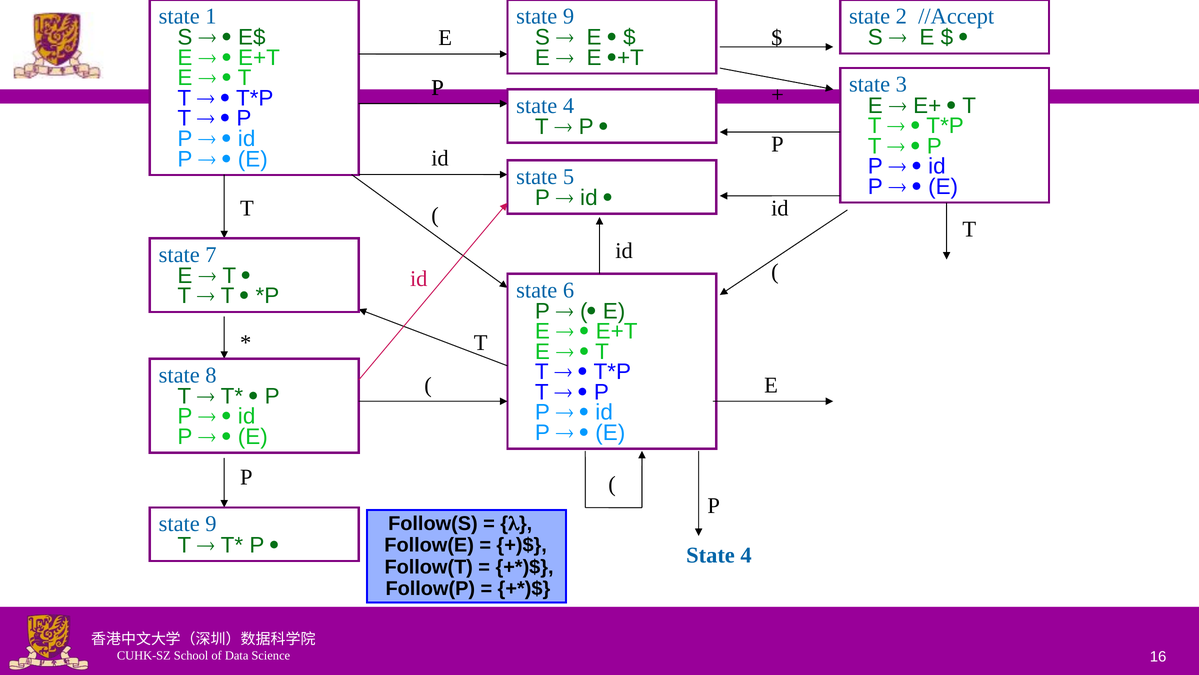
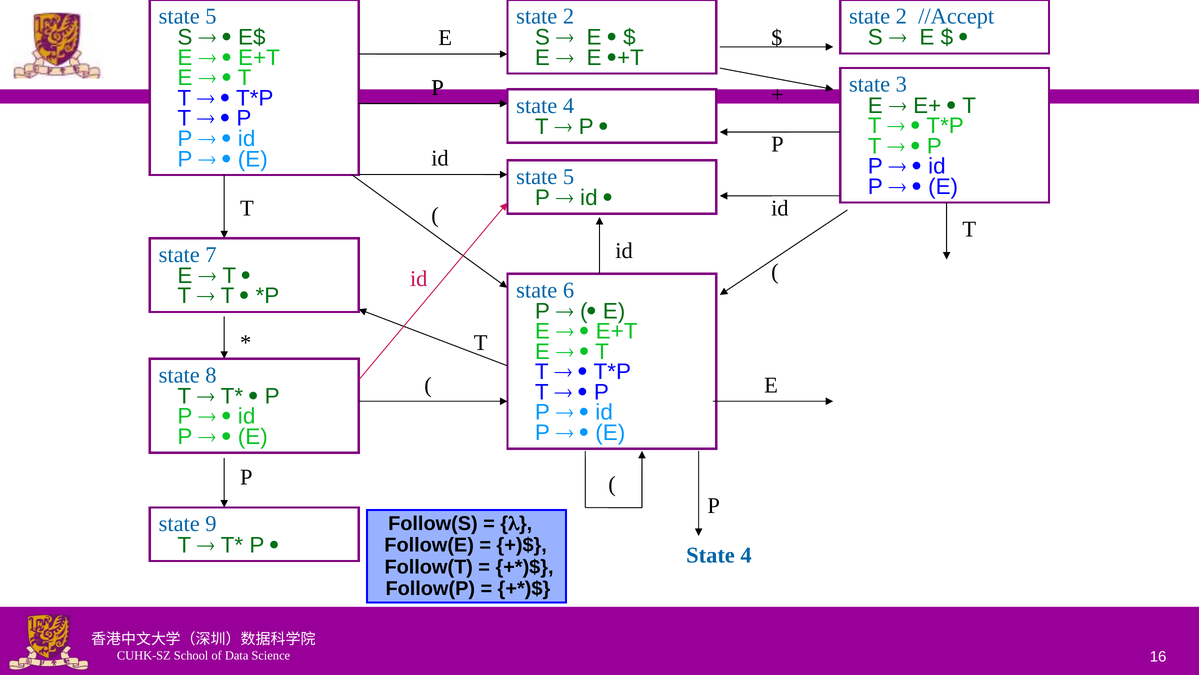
1: 1 -> 5 (211, 16)
9: 9 -> 2 (569, 16)
